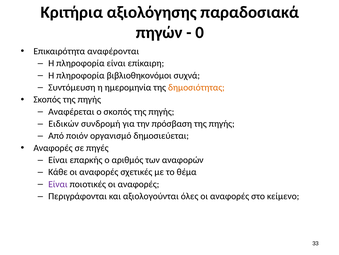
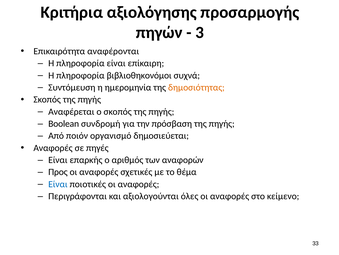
παραδοσιακά: παραδοσιακά -> προσαρμογής (250, 12)
0: 0 -> 3 (200, 33)
Ειδικών: Ειδικών -> Boolean (64, 123)
Κάθε: Κάθε -> Προς (58, 172)
Είναι colour: purple -> blue (58, 184)
